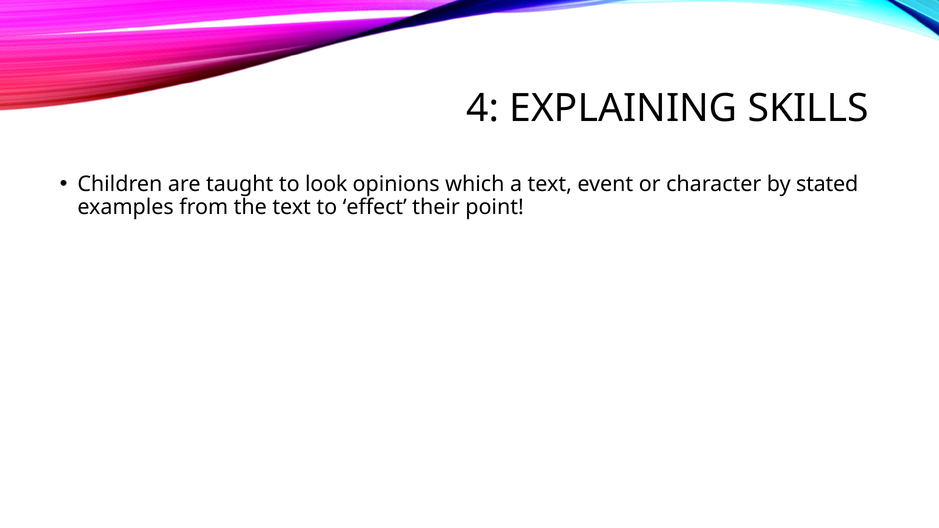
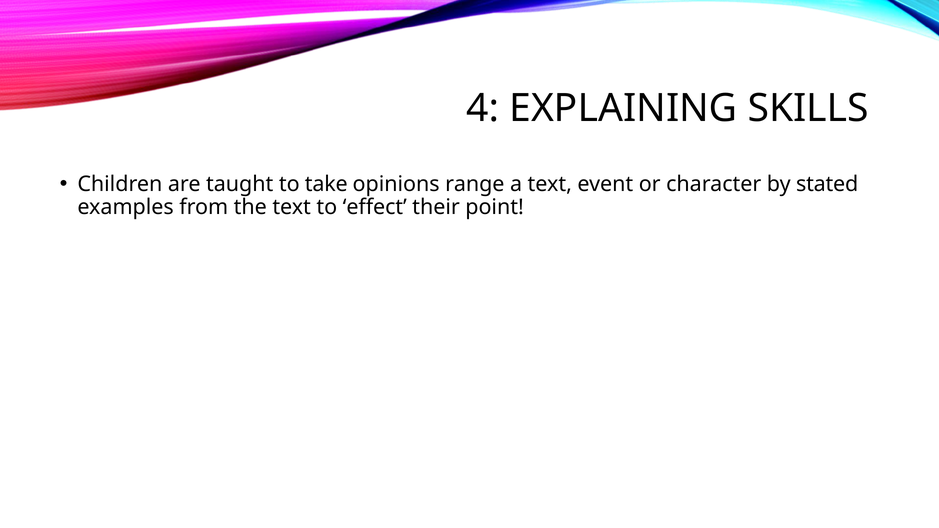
look: look -> take (326, 184)
which: which -> range (475, 184)
